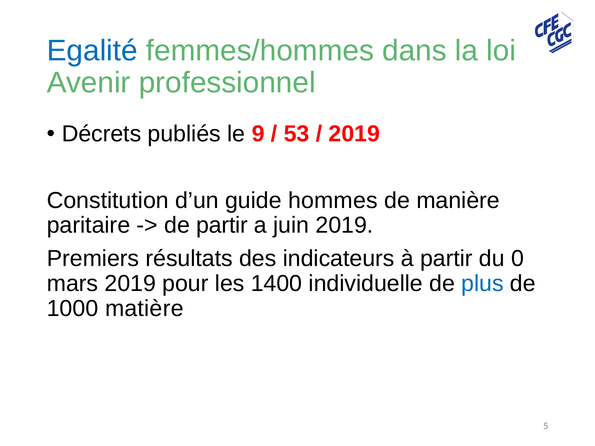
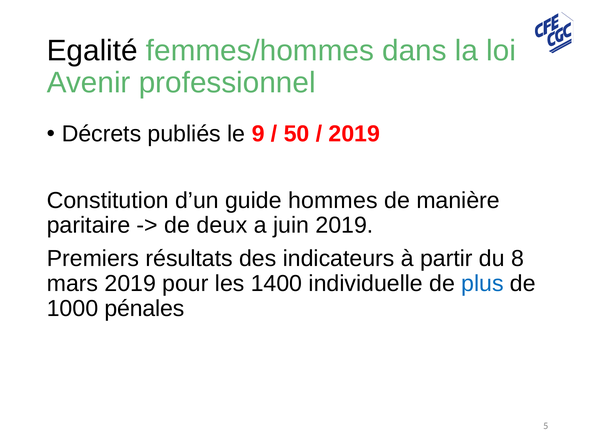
Egalité colour: blue -> black (92, 51)
53: 53 -> 50 (297, 134)
de partir: partir -> deux (222, 225)
0: 0 -> 8 (518, 259)
matière: matière -> pénales (144, 309)
